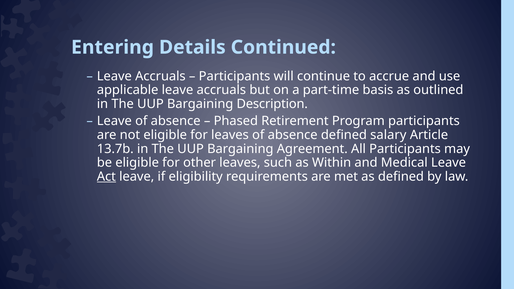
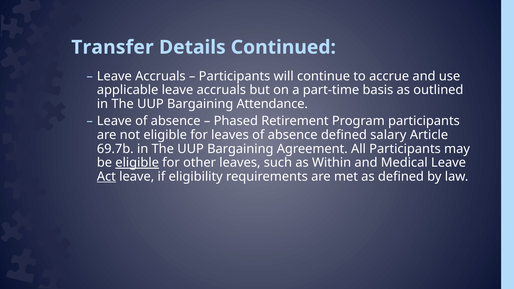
Entering: Entering -> Transfer (112, 47)
Description: Description -> Attendance (272, 104)
13.7b: 13.7b -> 69.7b (115, 149)
eligible underline: none -> present (137, 163)
